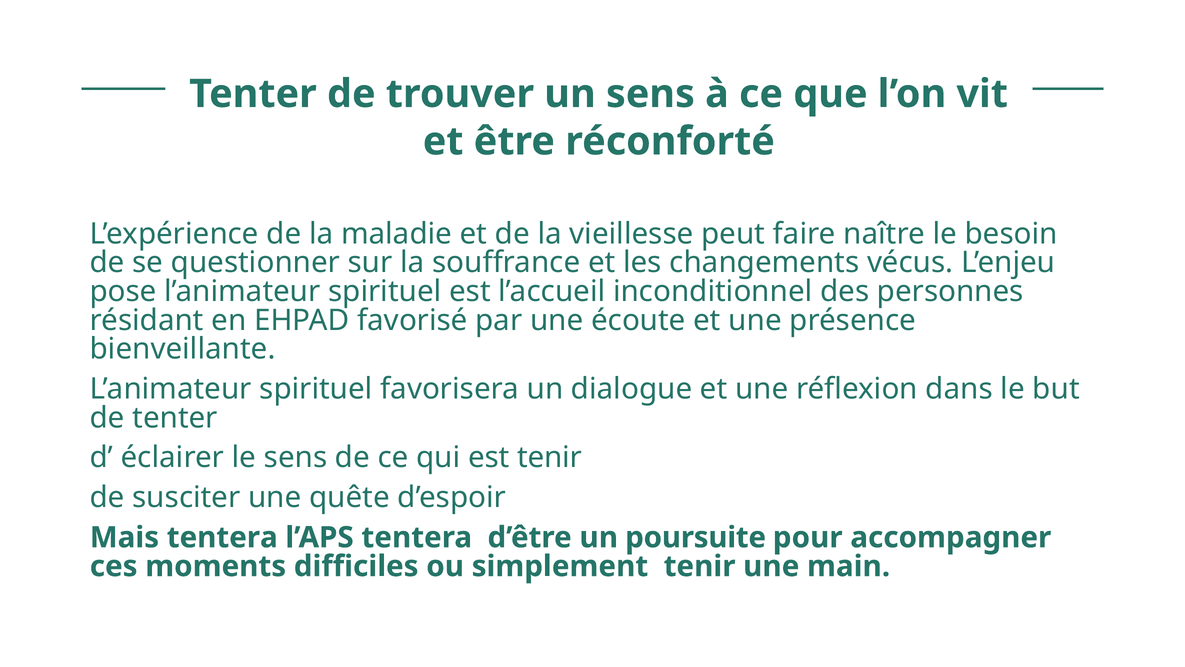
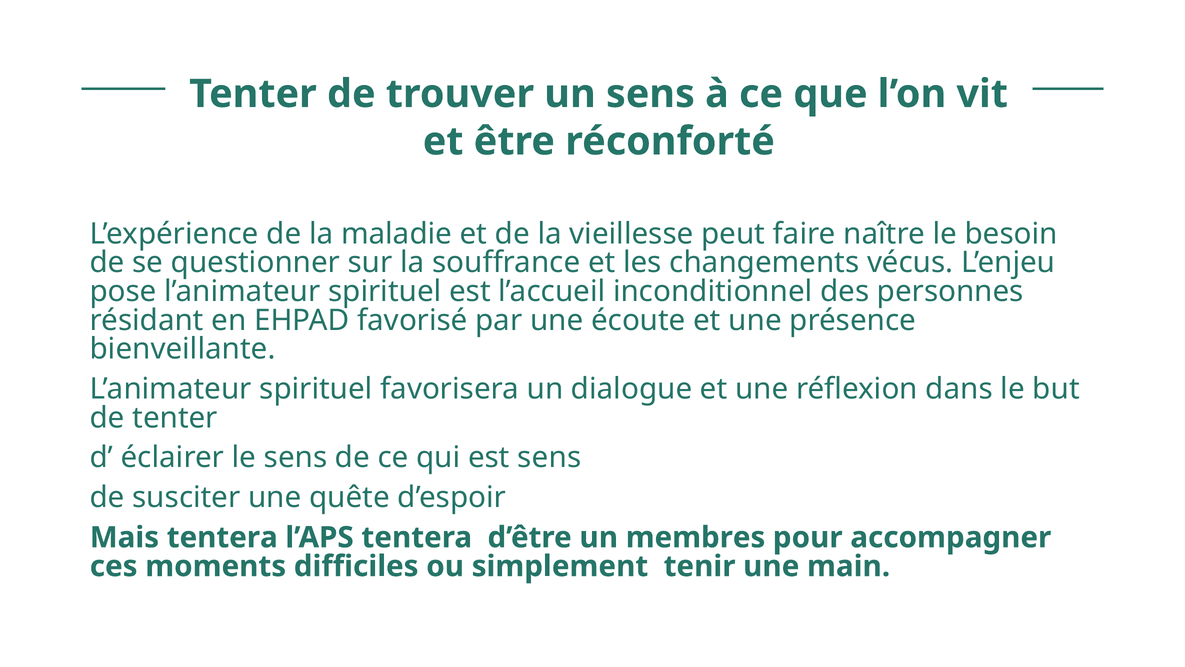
est tenir: tenir -> sens (549, 457)
poursuite: poursuite -> membres (695, 537)
